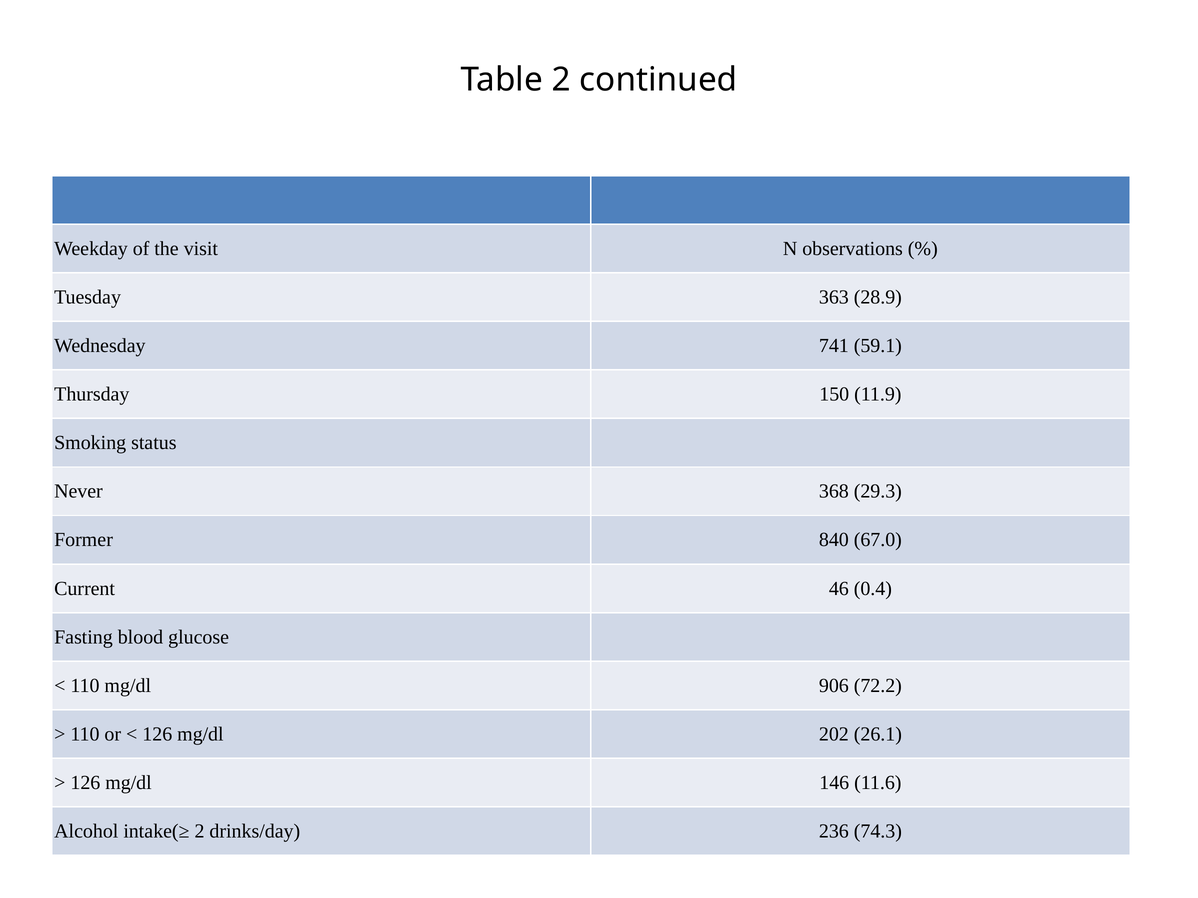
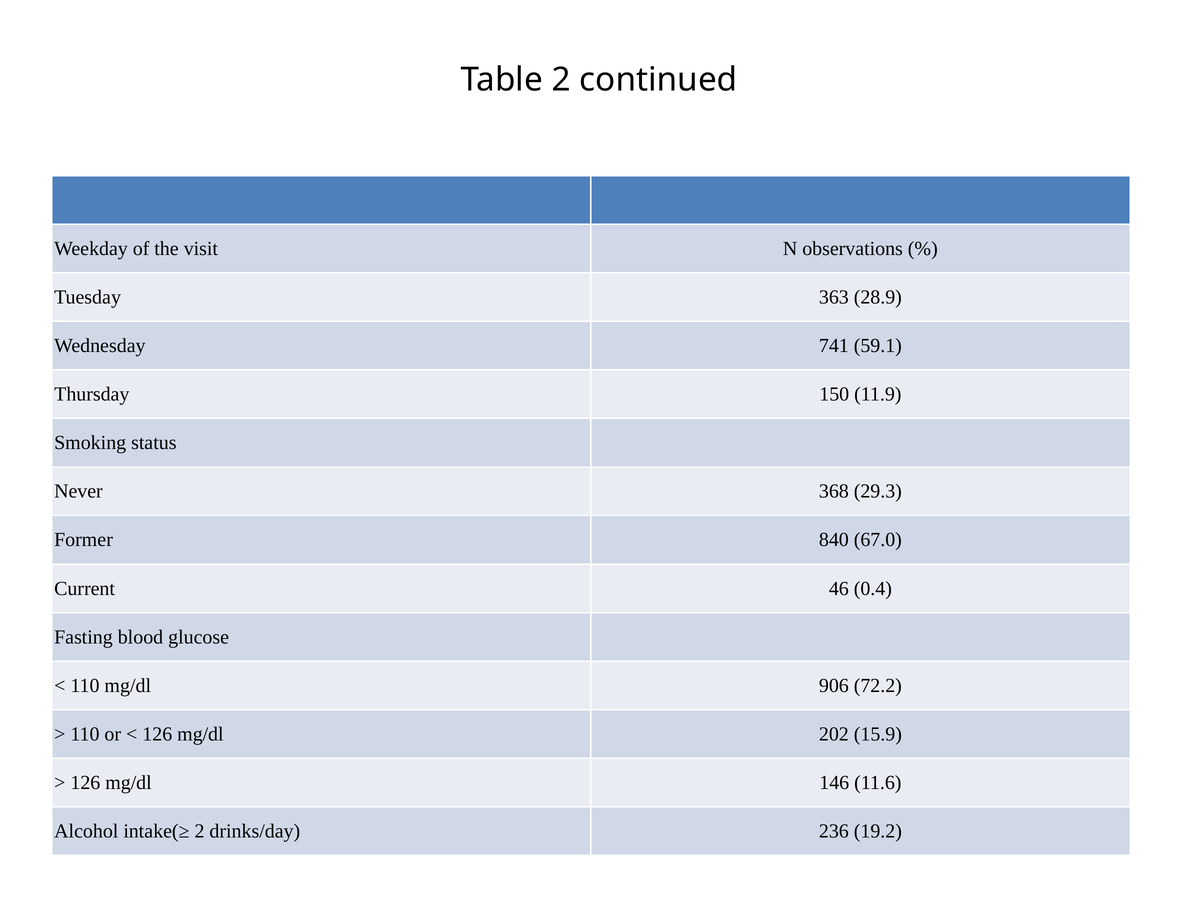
26.1: 26.1 -> 15.9 (878, 735)
74.3: 74.3 -> 19.2 (878, 832)
